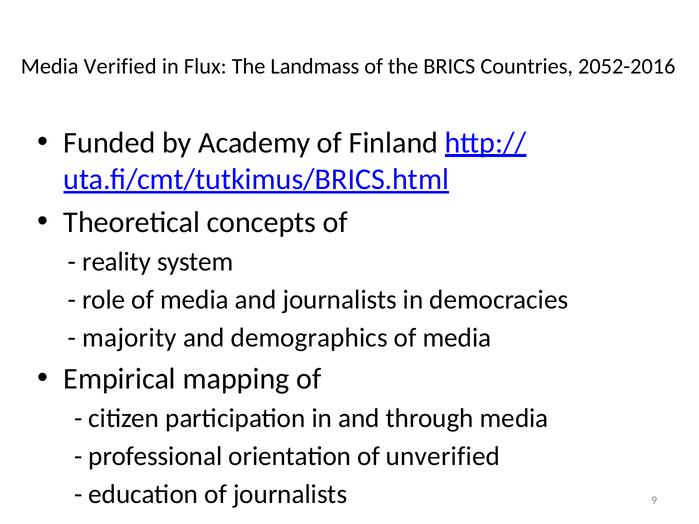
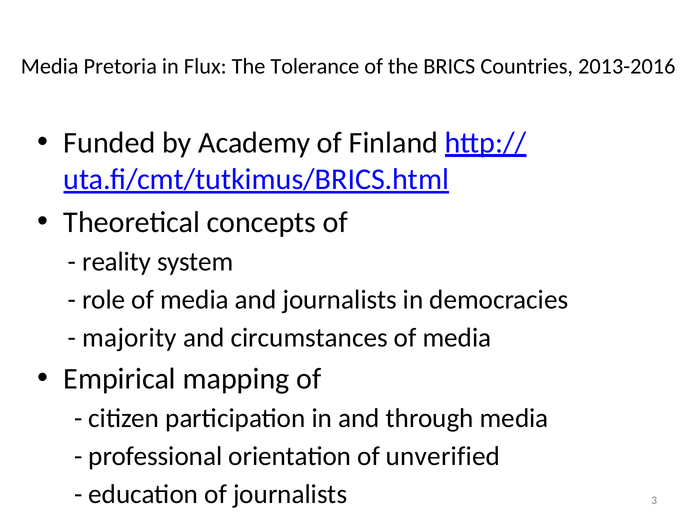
Verified: Verified -> Pretoria (120, 66)
Landmass: Landmass -> Tolerance (315, 66)
2052-2016: 2052-2016 -> 2013-2016 (627, 66)
demographics: demographics -> circumstances (309, 338)
9: 9 -> 3 (654, 501)
